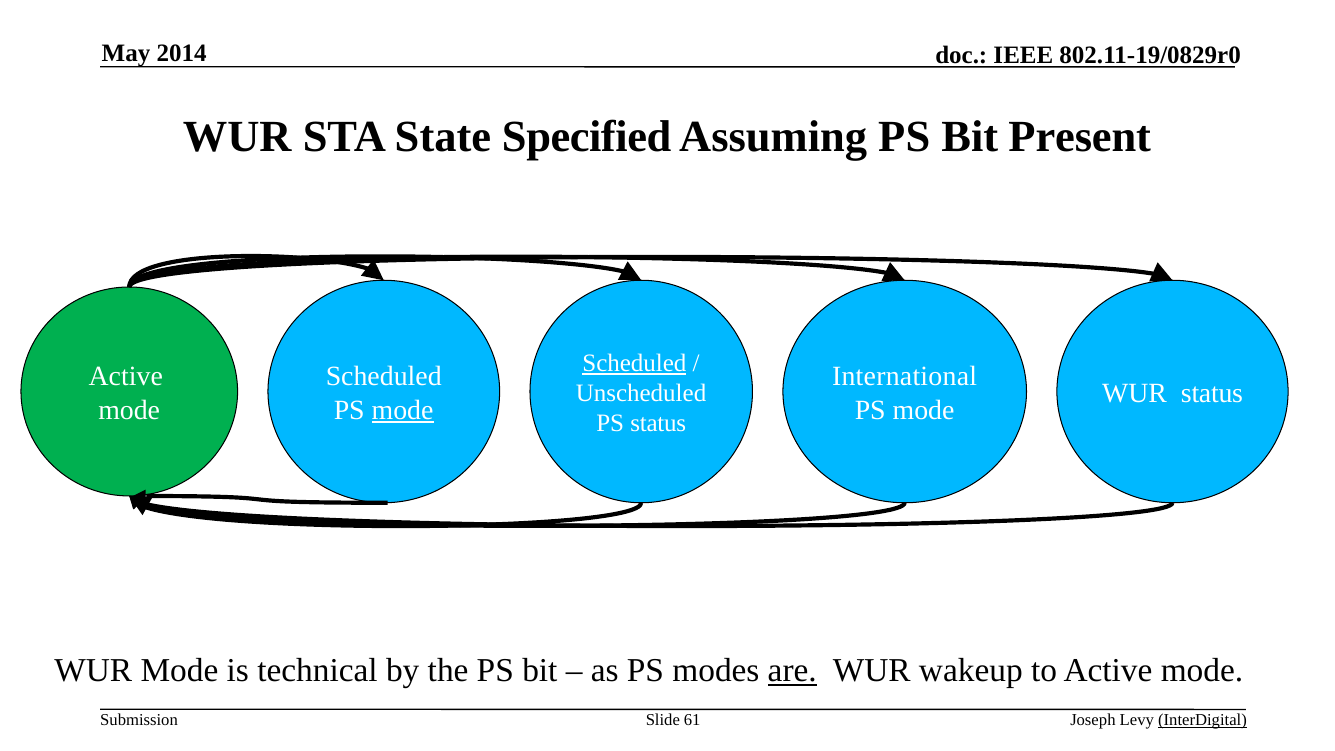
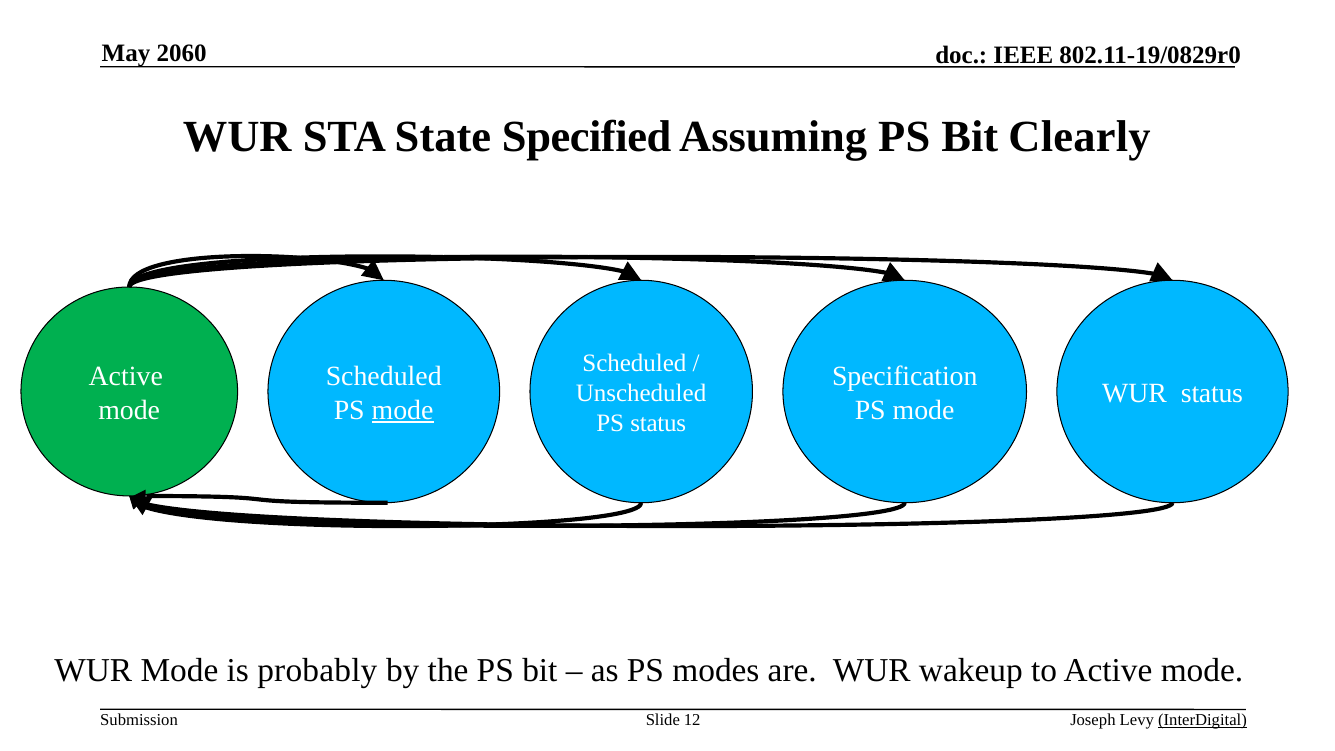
2014: 2014 -> 2060 (182, 53)
Present: Present -> Clearly (1080, 136)
Scheduled underline: present -> none (634, 363)
International: International -> Specification (905, 377)
technical: technical -> probably (317, 671)
are underline: present -> none (792, 671)
61: 61 -> 12 (692, 720)
